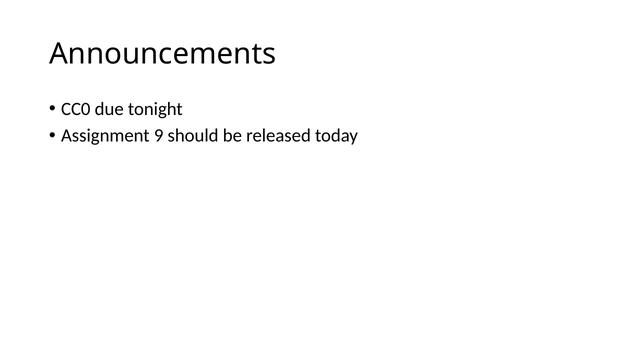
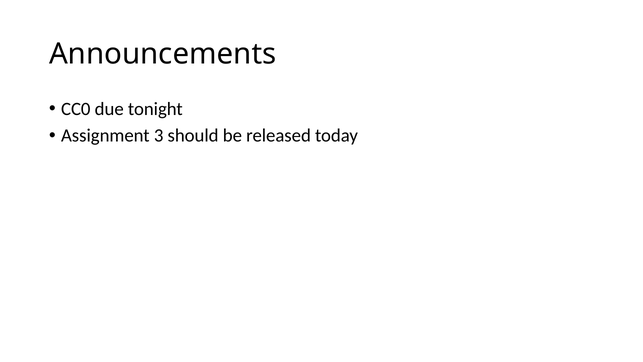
9: 9 -> 3 (159, 136)
